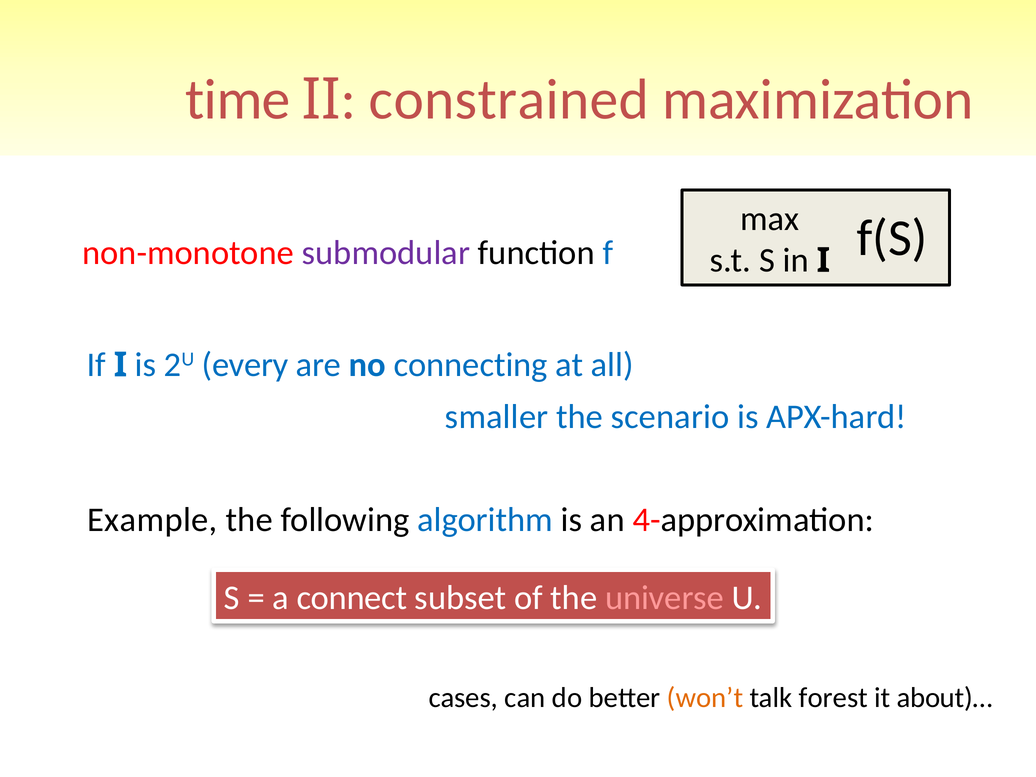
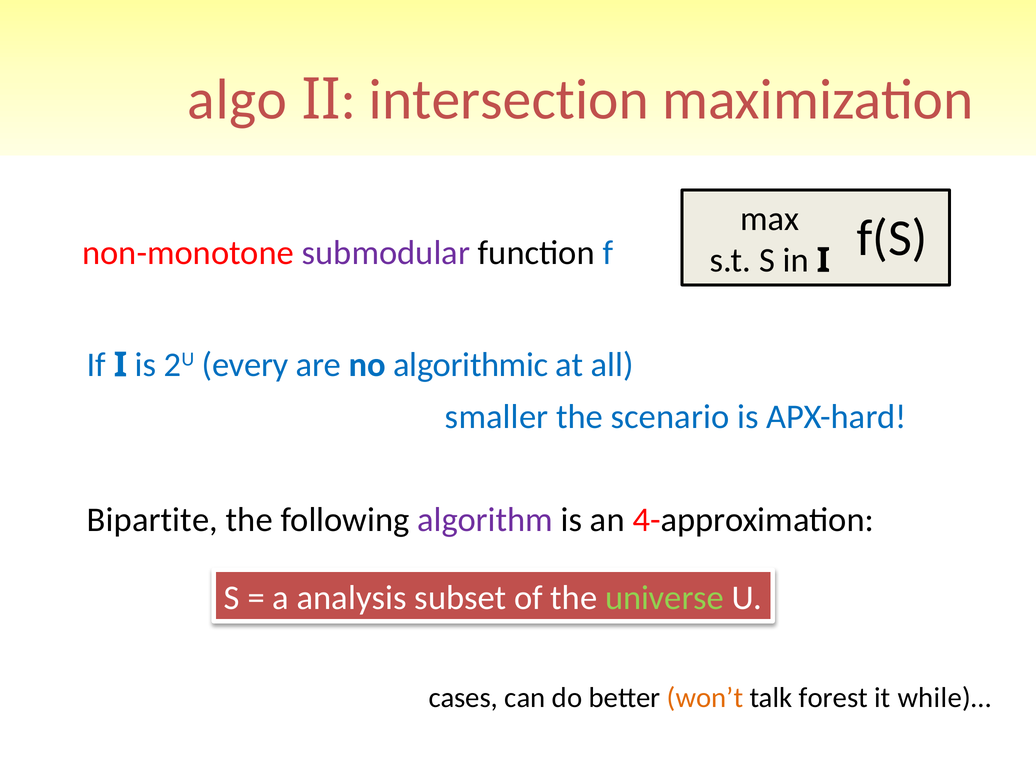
time: time -> algo (237, 100)
constrained: constrained -> intersection (509, 100)
connecting: connecting -> algorithmic (471, 365)
Example: Example -> Bipartite (152, 520)
algorithm colour: blue -> purple (485, 520)
connect: connect -> analysis (352, 598)
universe colour: pink -> light green (665, 598)
about)…: about)… -> while)… (944, 698)
